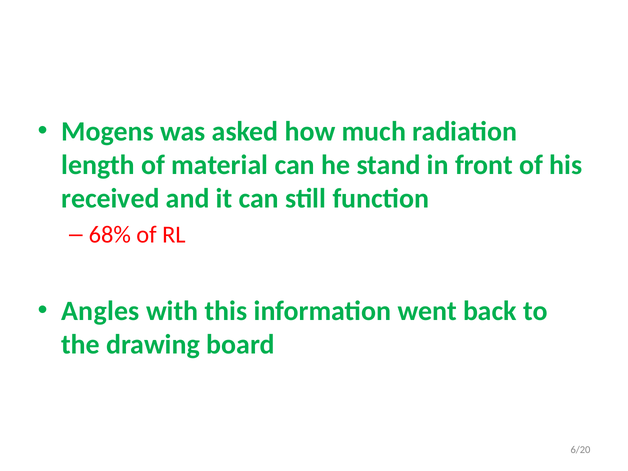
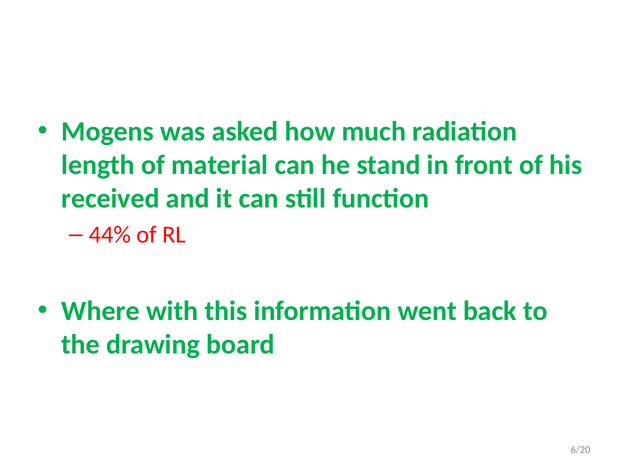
68%: 68% -> 44% (110, 235)
Angles: Angles -> Where (100, 311)
